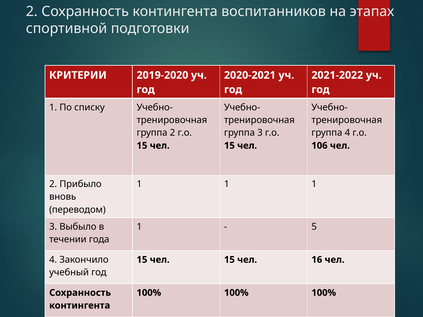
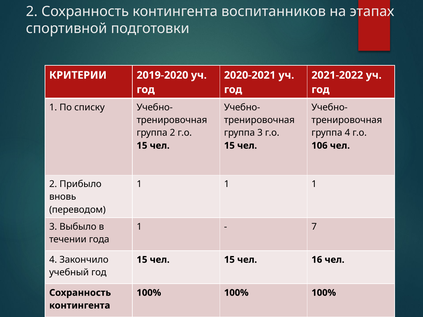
5: 5 -> 7 (314, 227)
